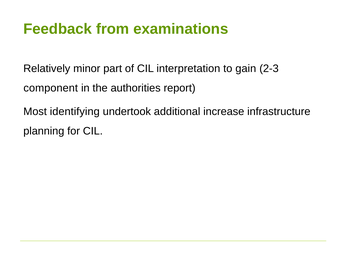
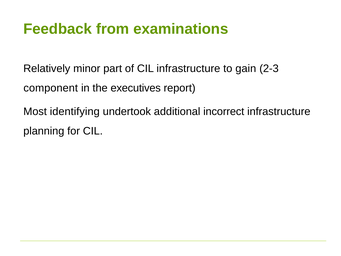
CIL interpretation: interpretation -> infrastructure (188, 68)
authorities: authorities -> executives (136, 88)
increase: increase -> incorrect (224, 111)
